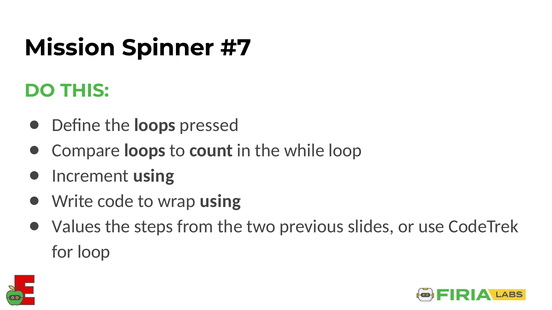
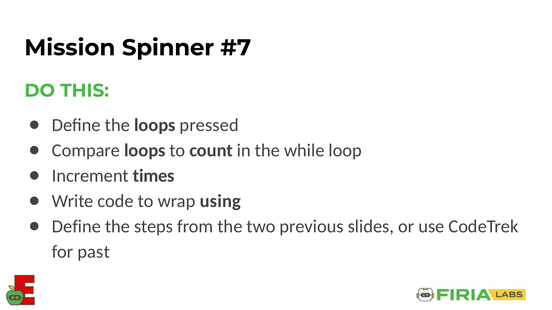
Increment using: using -> times (154, 176)
Values: Values -> Define (76, 227)
for loop: loop -> past (94, 252)
